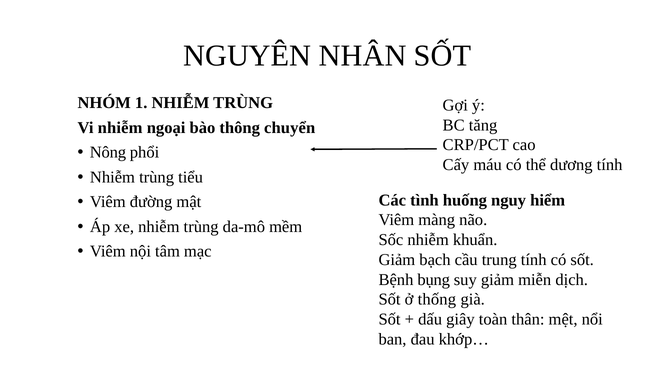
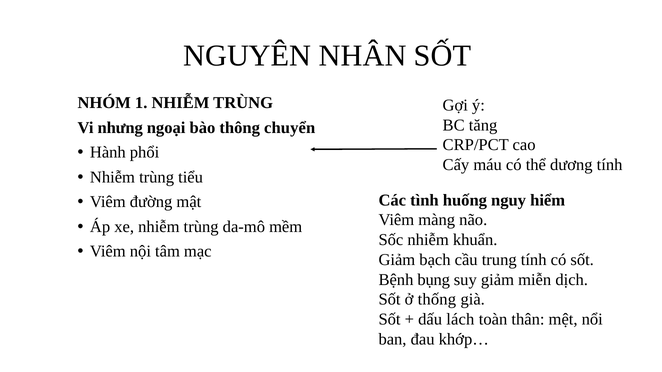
Vi nhiễm: nhiễm -> nhưng (120, 128)
Nông: Nông -> Hành (108, 153)
giây: giây -> lách (460, 320)
